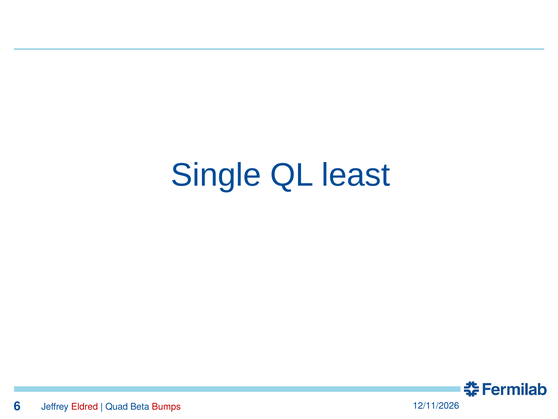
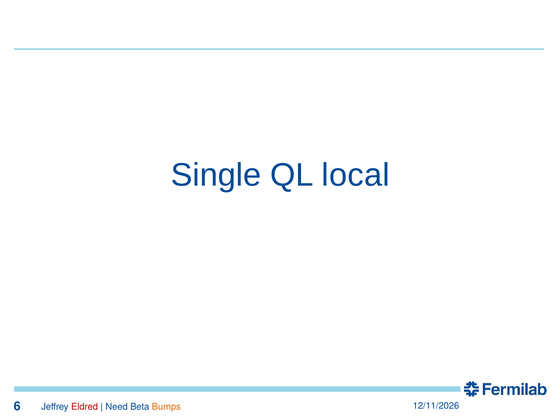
least: least -> local (356, 175)
Quad: Quad -> Need (117, 406)
Bumps colour: red -> orange (166, 406)
